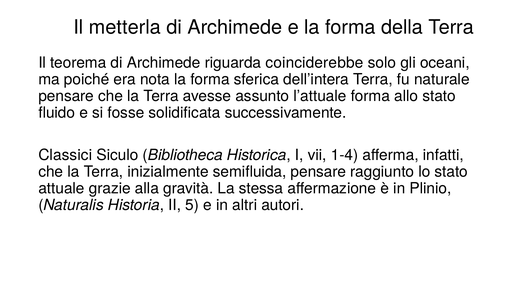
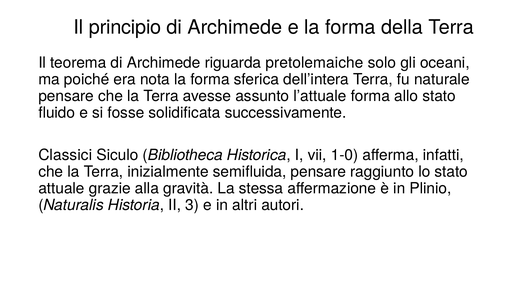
metterla: metterla -> principio (125, 27)
coinciderebbe: coinciderebbe -> pretolemaiche (314, 63)
1-4: 1-4 -> 1-0 (345, 155)
5: 5 -> 3 (192, 205)
